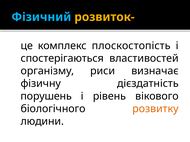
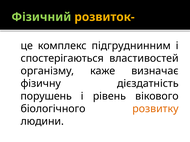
Фізичний colour: light blue -> light green (41, 17)
плоскостопість: плоскостопість -> підгруднинним (131, 46)
риси: риси -> каже (103, 71)
